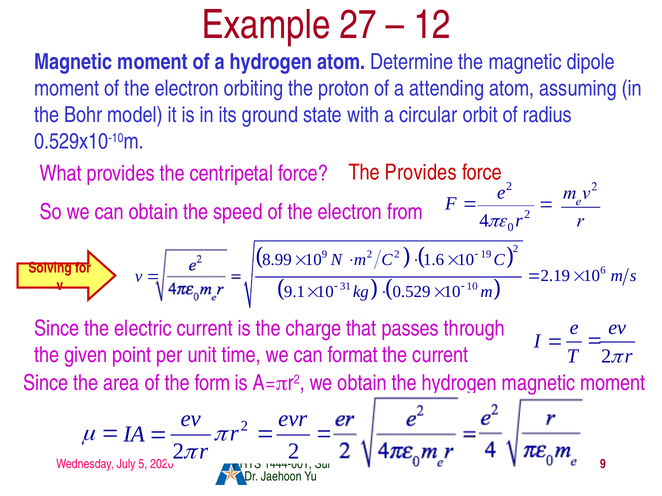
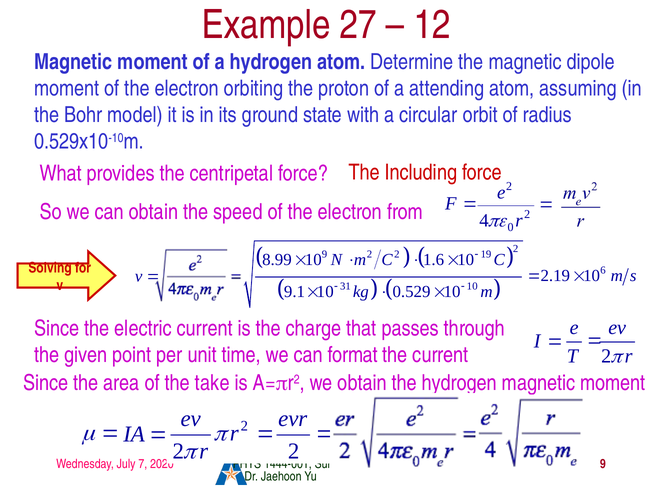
The Provides: Provides -> Including (421, 172)
form: form -> take (212, 383)
5: 5 -> 7 (143, 464)
